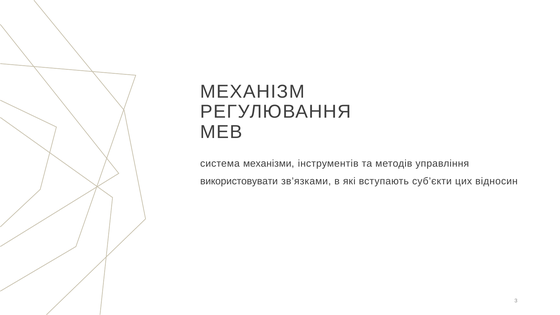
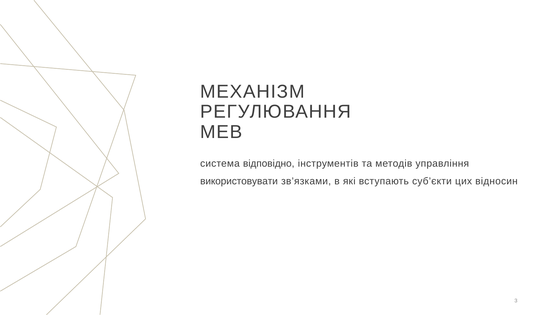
механізми: механізми -> відповідно (269, 163)
